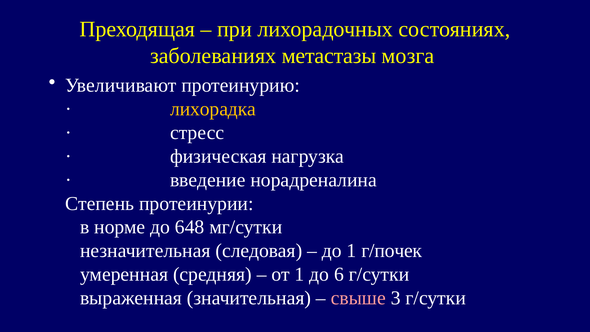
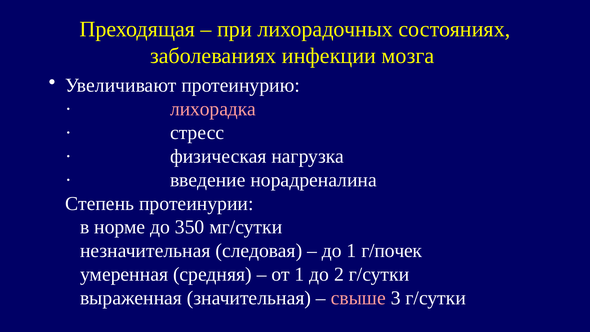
метастазы: метастазы -> инфекции (329, 56)
лихорадка colour: yellow -> pink (213, 109)
648: 648 -> 350 (190, 227)
6: 6 -> 2 (339, 274)
